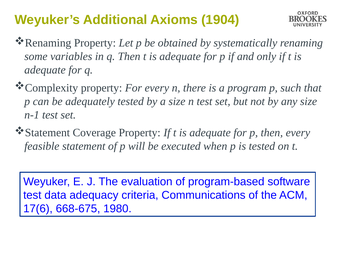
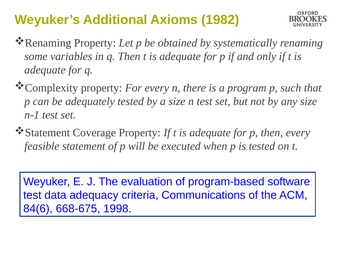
1904: 1904 -> 1982 (220, 20)
17(6: 17(6 -> 84(6 (38, 208)
1980: 1980 -> 1998 (117, 208)
